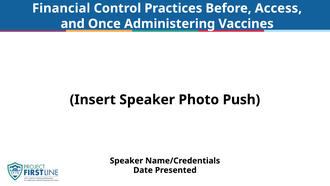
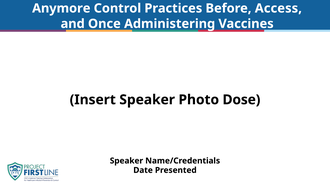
Financial: Financial -> Anymore (61, 8)
Push: Push -> Dose (241, 100)
